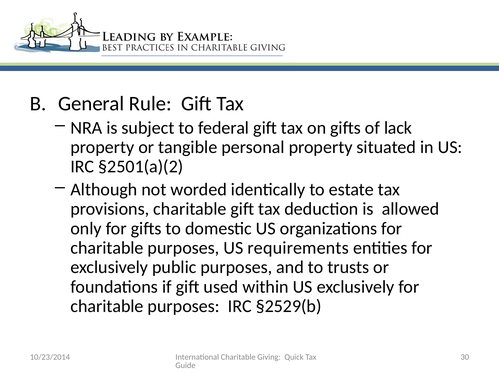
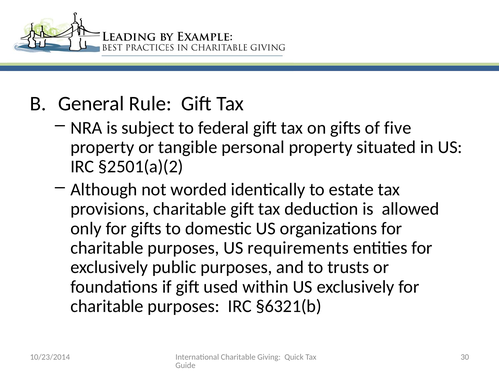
lack: lack -> five (398, 128)
§2529(b: §2529(b -> §6321(b (289, 306)
